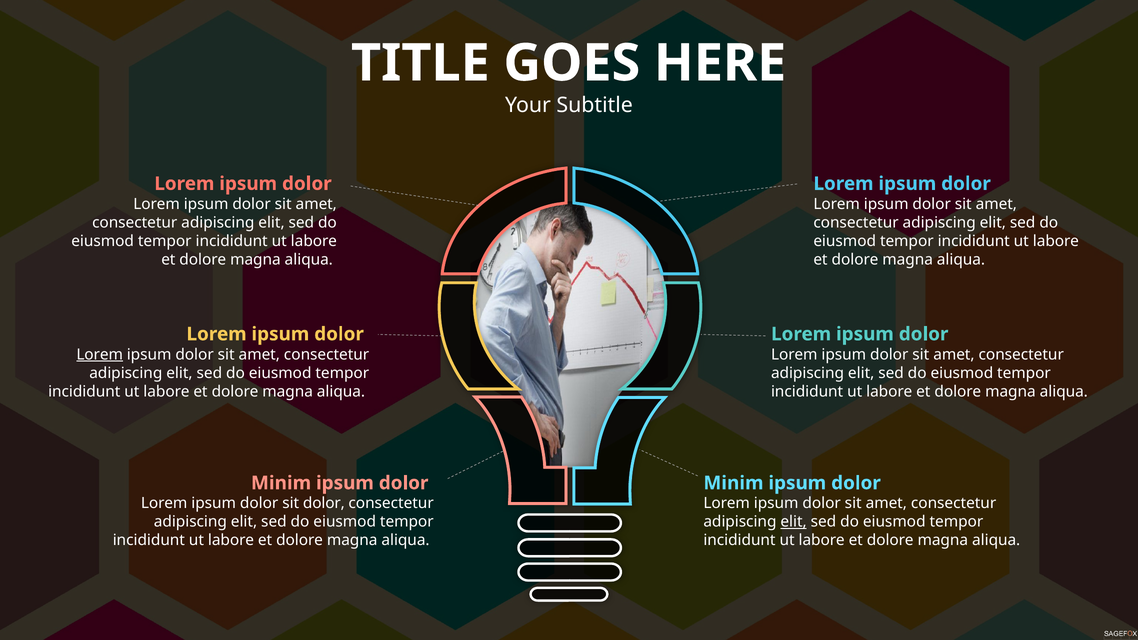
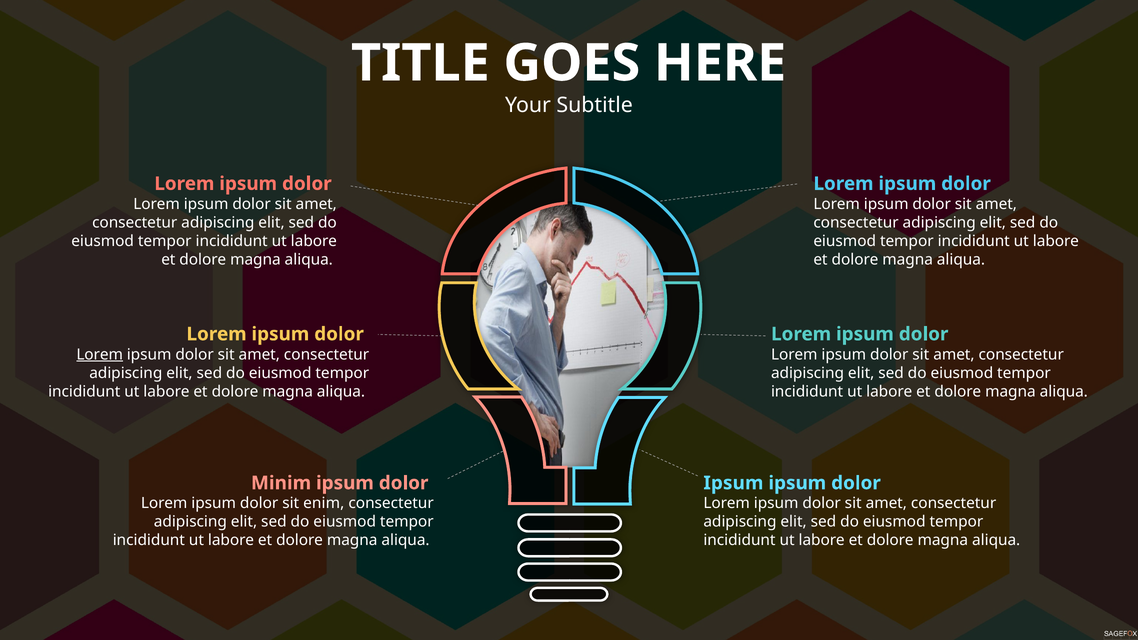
Minim: Minim -> Ipsum (733, 483)
sit dolor: dolor -> enim (324, 503)
elit underline: present -> none (794, 522)
